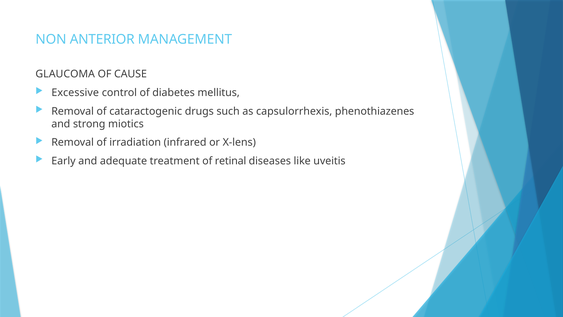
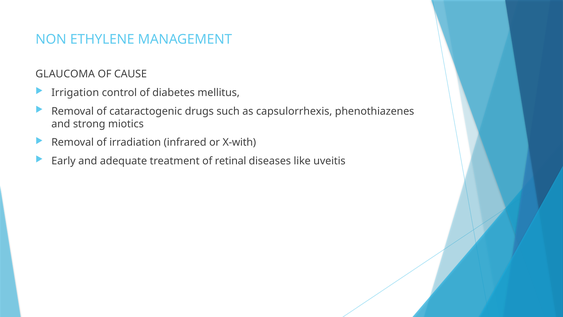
ANTERIOR: ANTERIOR -> ETHYLENE (102, 39)
Excessive: Excessive -> Irrigation (75, 93)
X-lens: X-lens -> X-with (239, 142)
